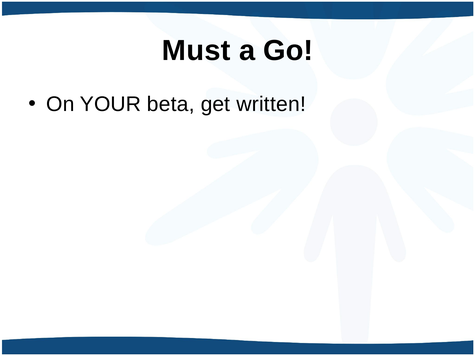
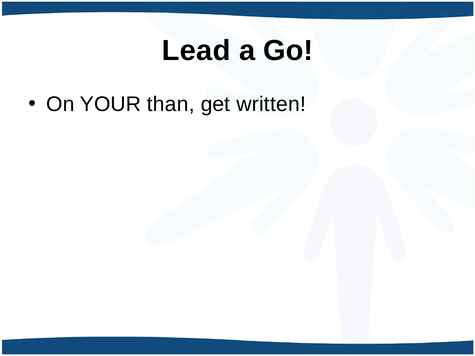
Must: Must -> Lead (196, 51)
beta: beta -> than (171, 104)
